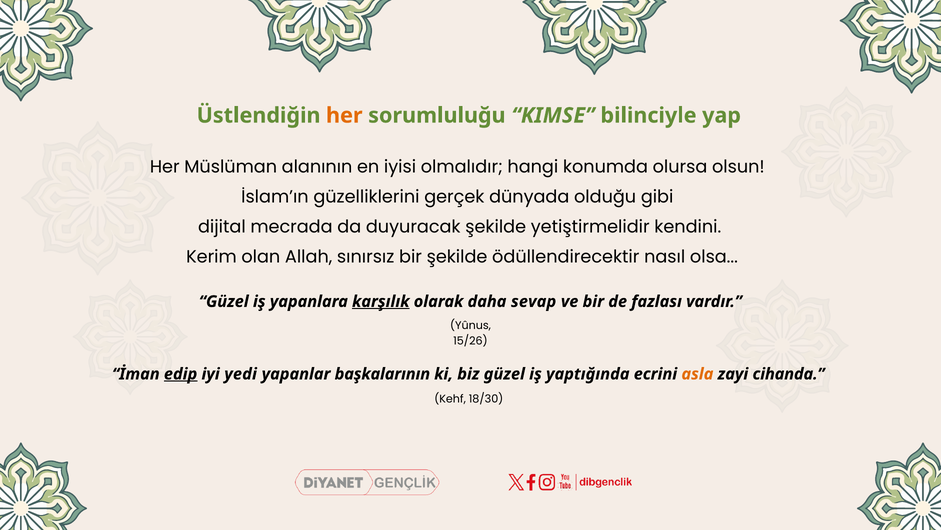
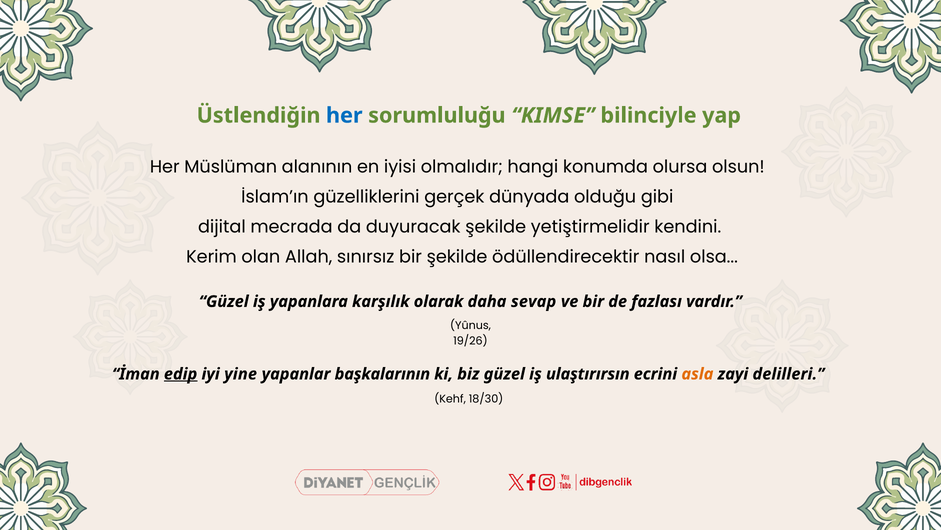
her colour: orange -> blue (344, 115)
karşılık underline: present -> none (381, 301)
15/26: 15/26 -> 19/26 (470, 341)
yedi: yedi -> yine (241, 374)
yaptığında: yaptığında -> ulaştırırsın (588, 374)
cihanda: cihanda -> delilleri (788, 374)
